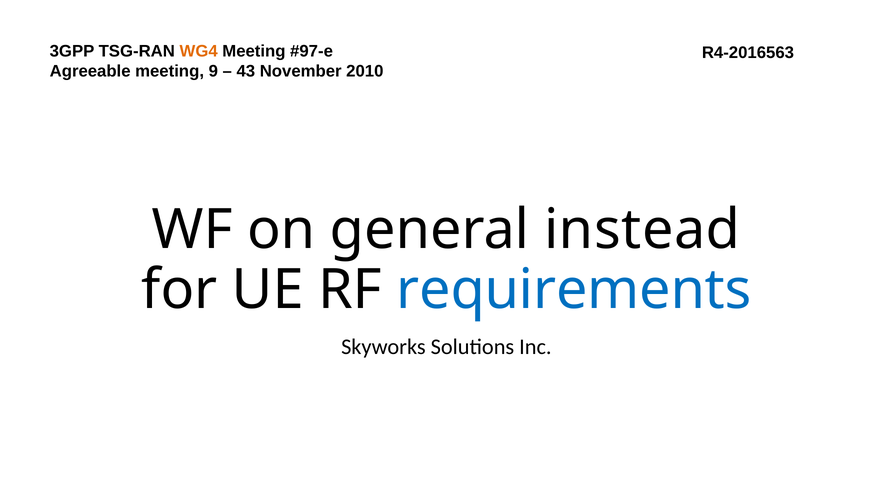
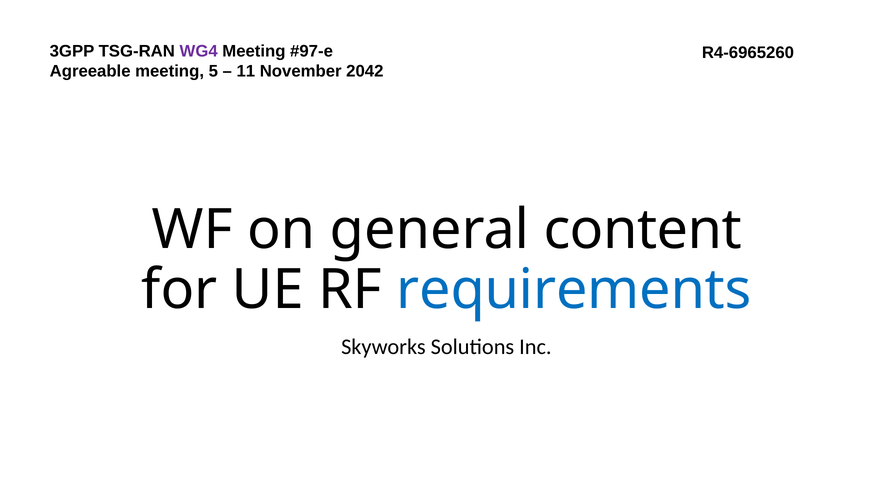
WG4 colour: orange -> purple (199, 51)
R4-2016563: R4-2016563 -> R4-6965260 (748, 53)
9: 9 -> 5 (213, 71)
43: 43 -> 11 (246, 71)
2010: 2010 -> 2042 (365, 71)
instead: instead -> content (643, 230)
